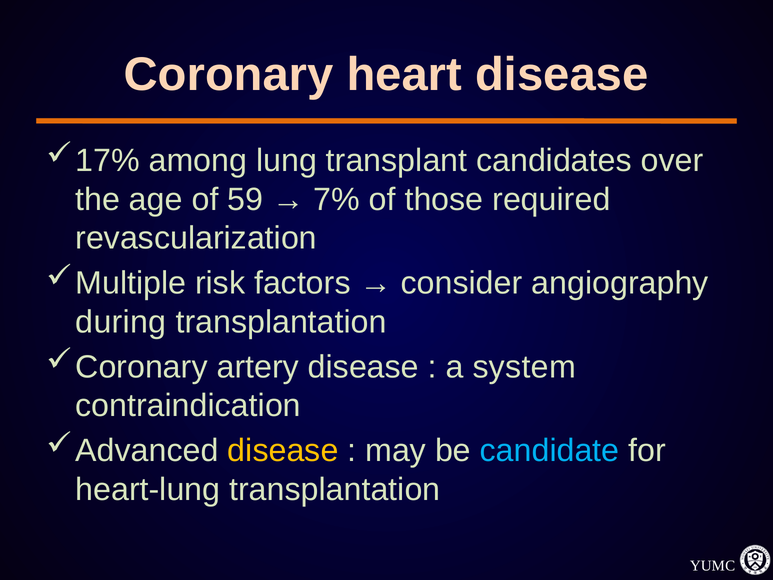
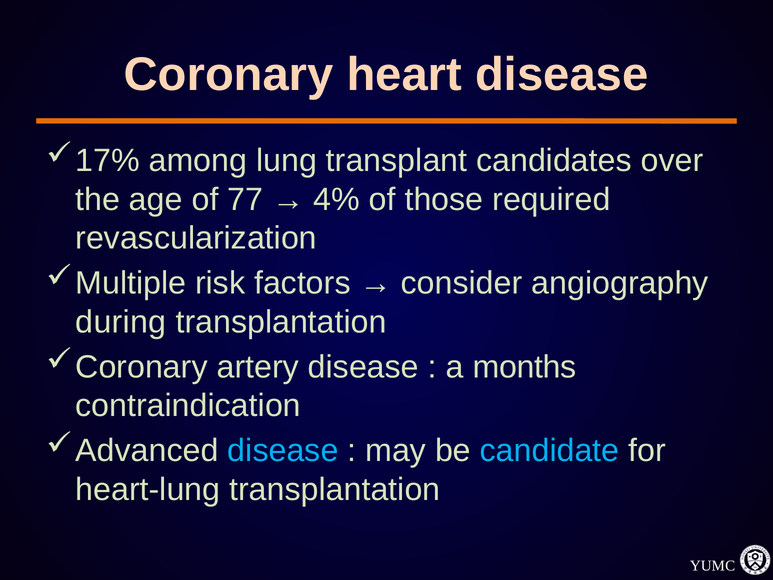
59: 59 -> 77 (245, 199)
7%: 7% -> 4% (337, 199)
system: system -> months (525, 367)
disease colour: yellow -> light blue (283, 451)
